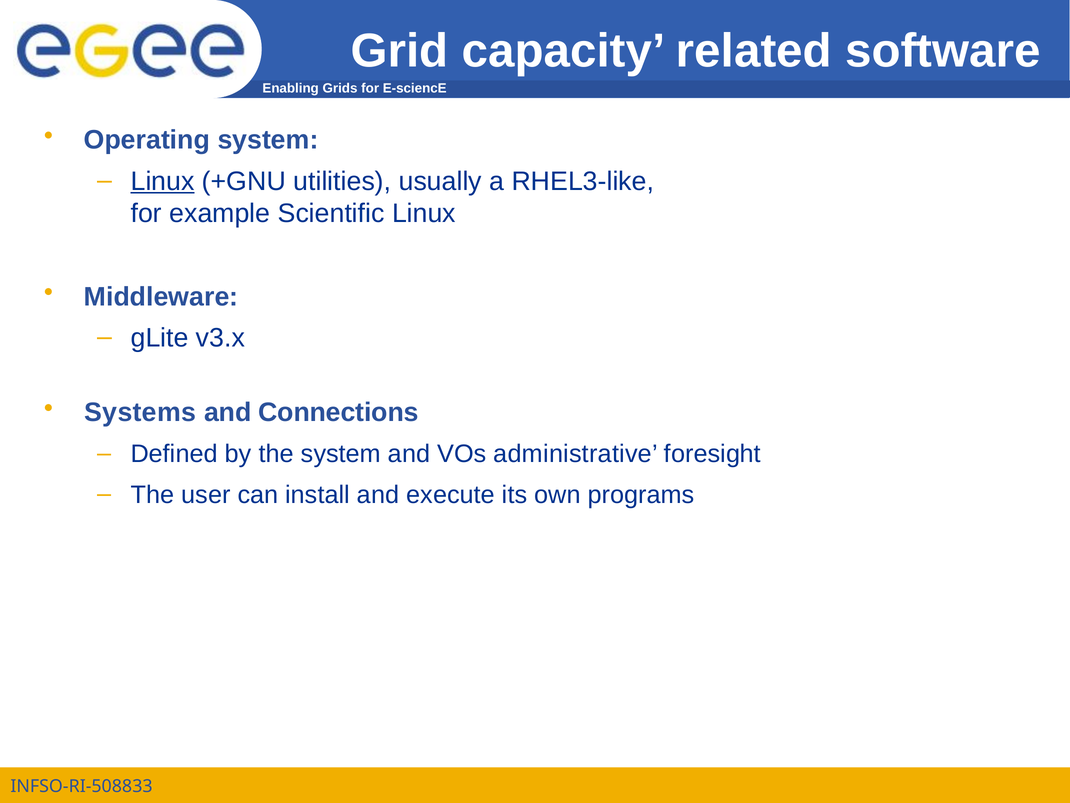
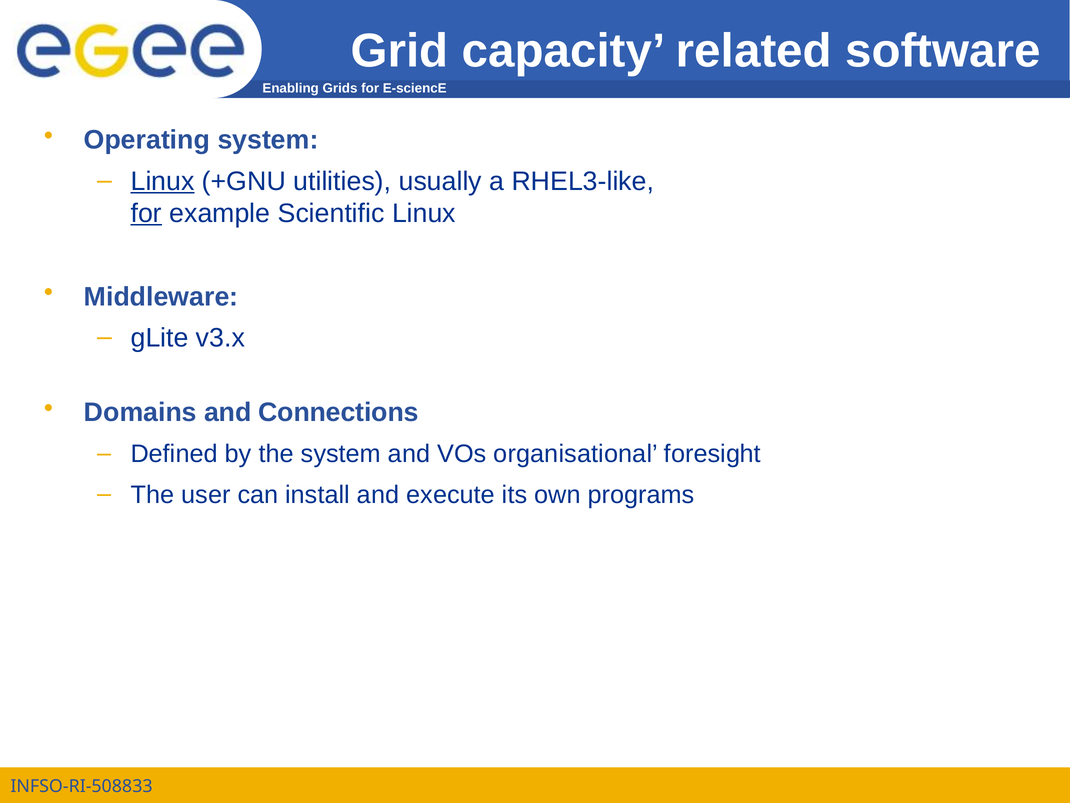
for underline: none -> present (146, 213)
Systems: Systems -> Domains (140, 412)
administrative: administrative -> organisational (576, 454)
